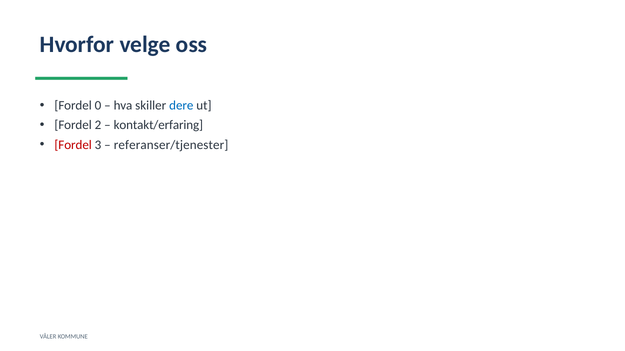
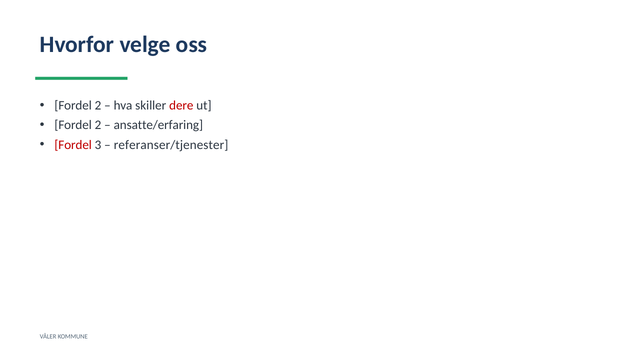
0: 0 -> 2 (98, 106)
dere colour: blue -> red (181, 106)
kontakt/erfaring: kontakt/erfaring -> ansatte/erfaring (158, 125)
